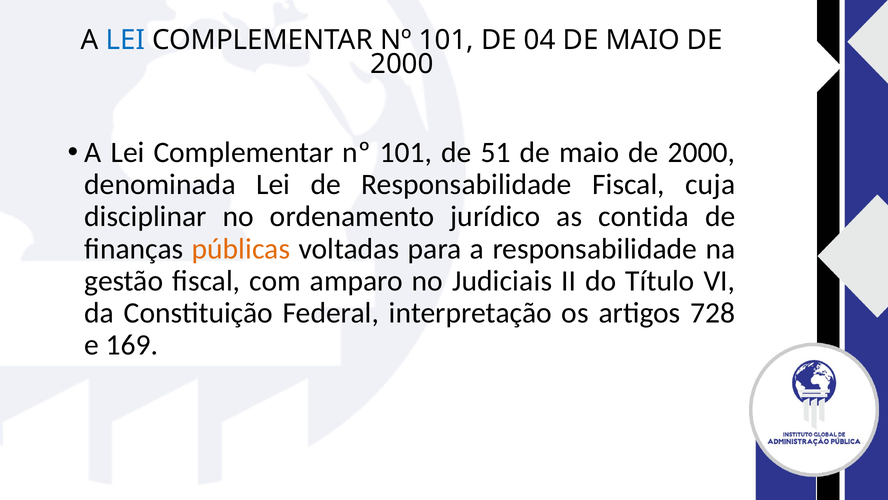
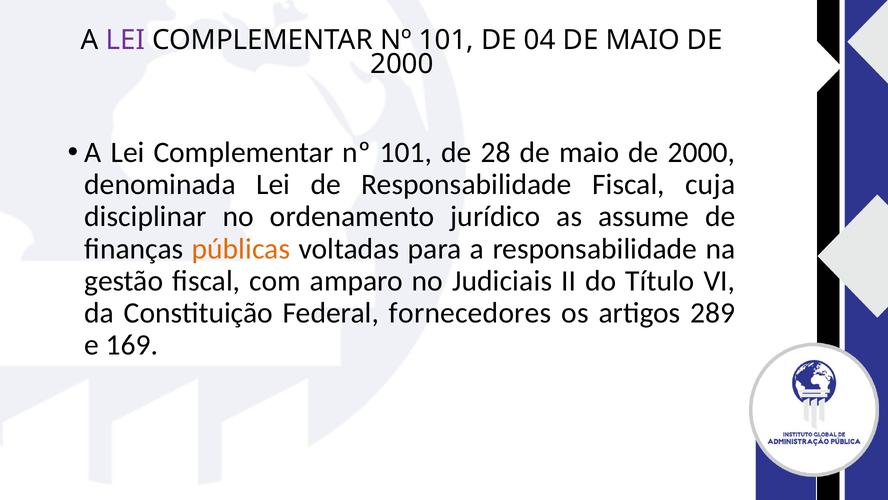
LEI colour: blue -> purple (125, 40)
51: 51 -> 28 (496, 153)
contida: contida -> assume (644, 216)
interpretação: interpretação -> fornecedores (470, 312)
728: 728 -> 289 (713, 312)
